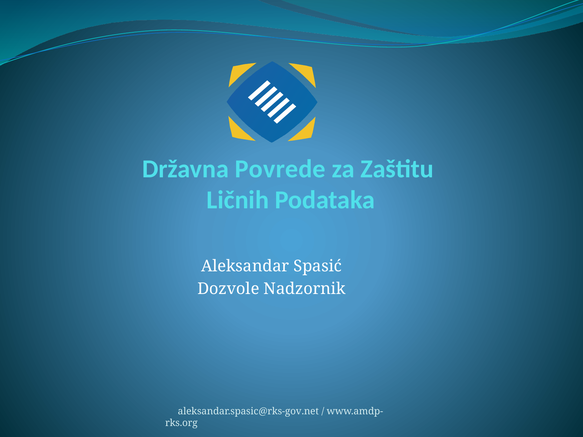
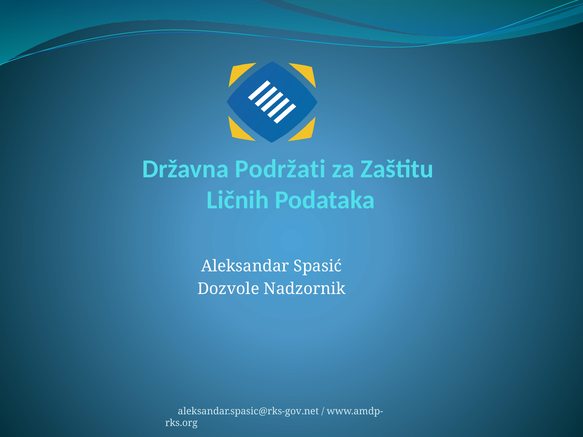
Povrede: Povrede -> Podržati (280, 169)
